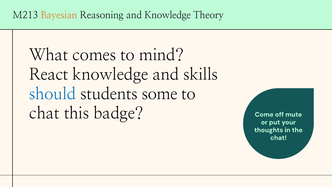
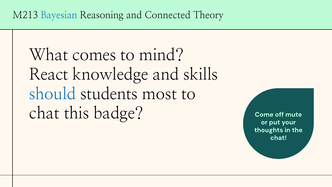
Bayesian colour: orange -> blue (59, 15)
and Knowledge: Knowledge -> Connected (168, 15)
some: some -> most (160, 94)
